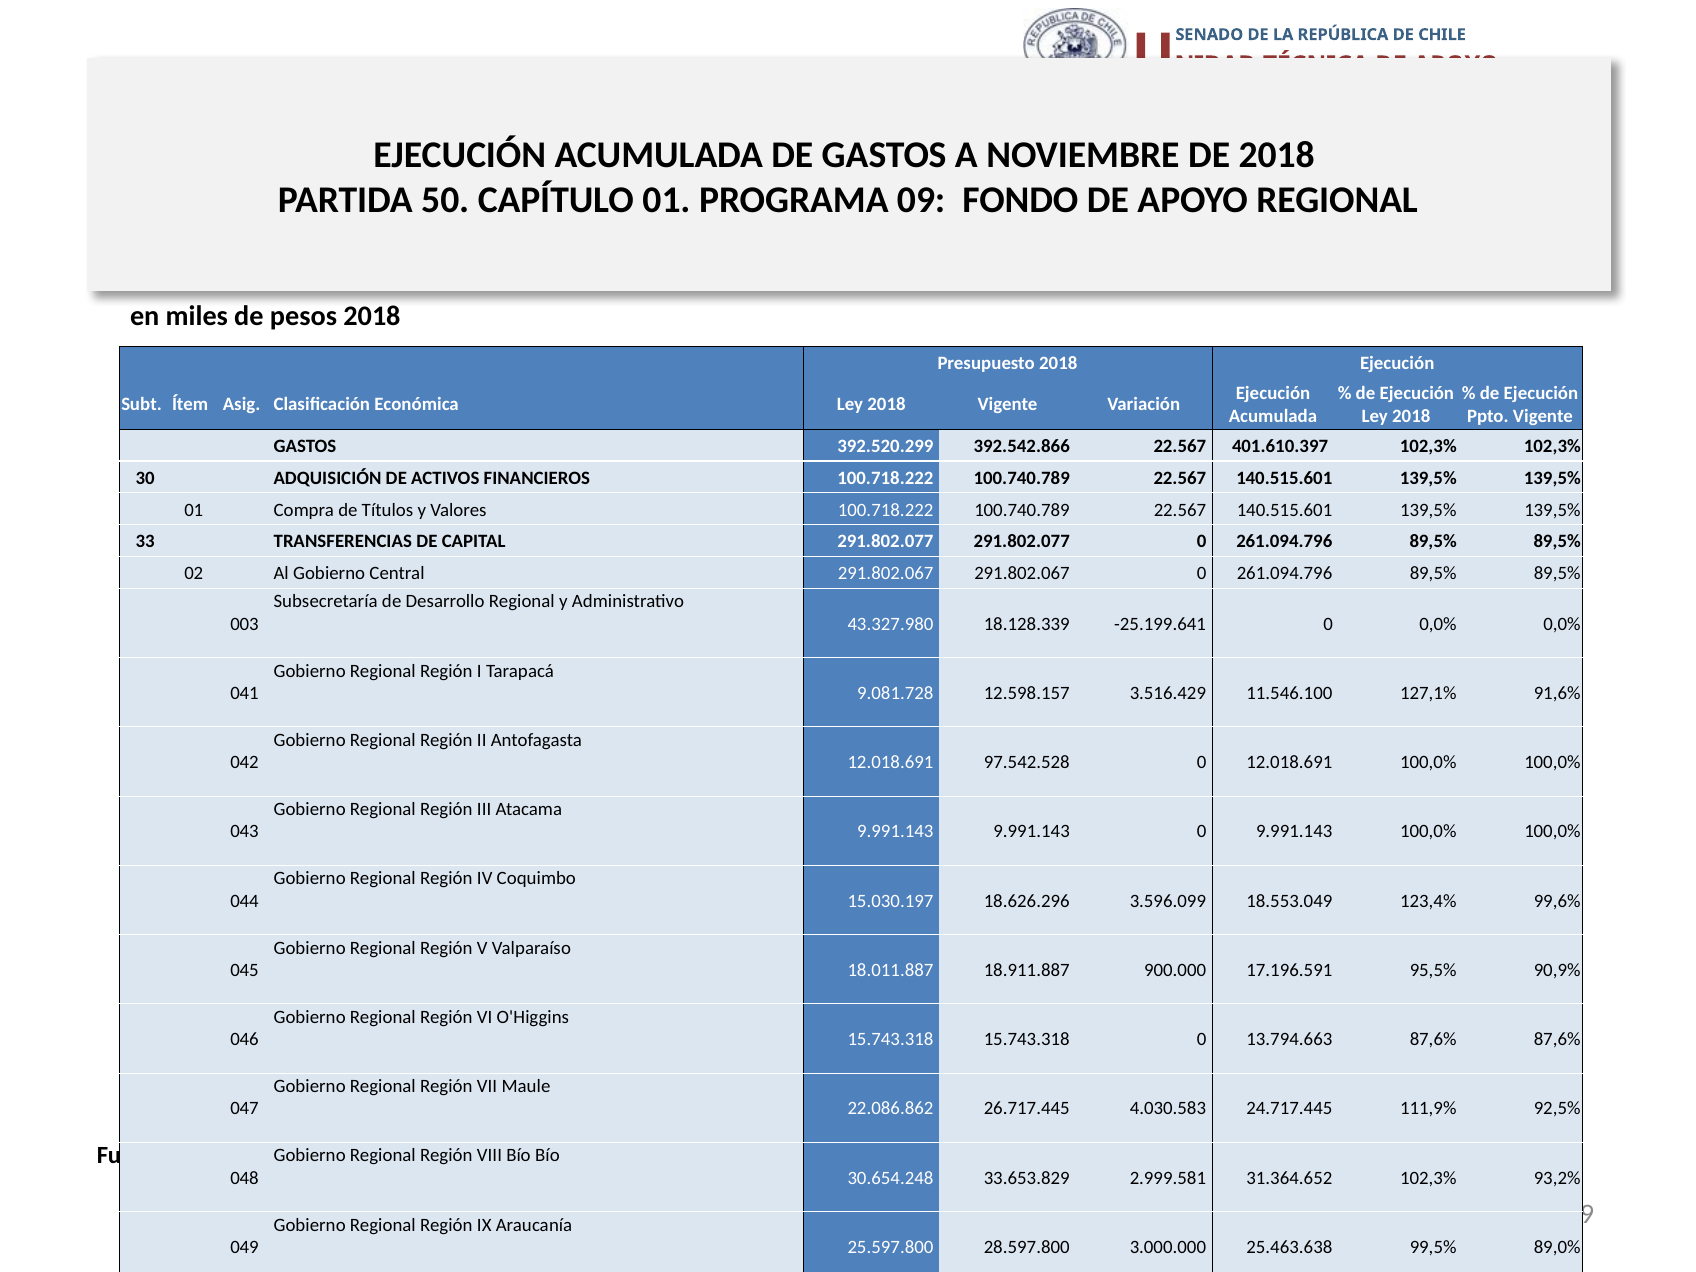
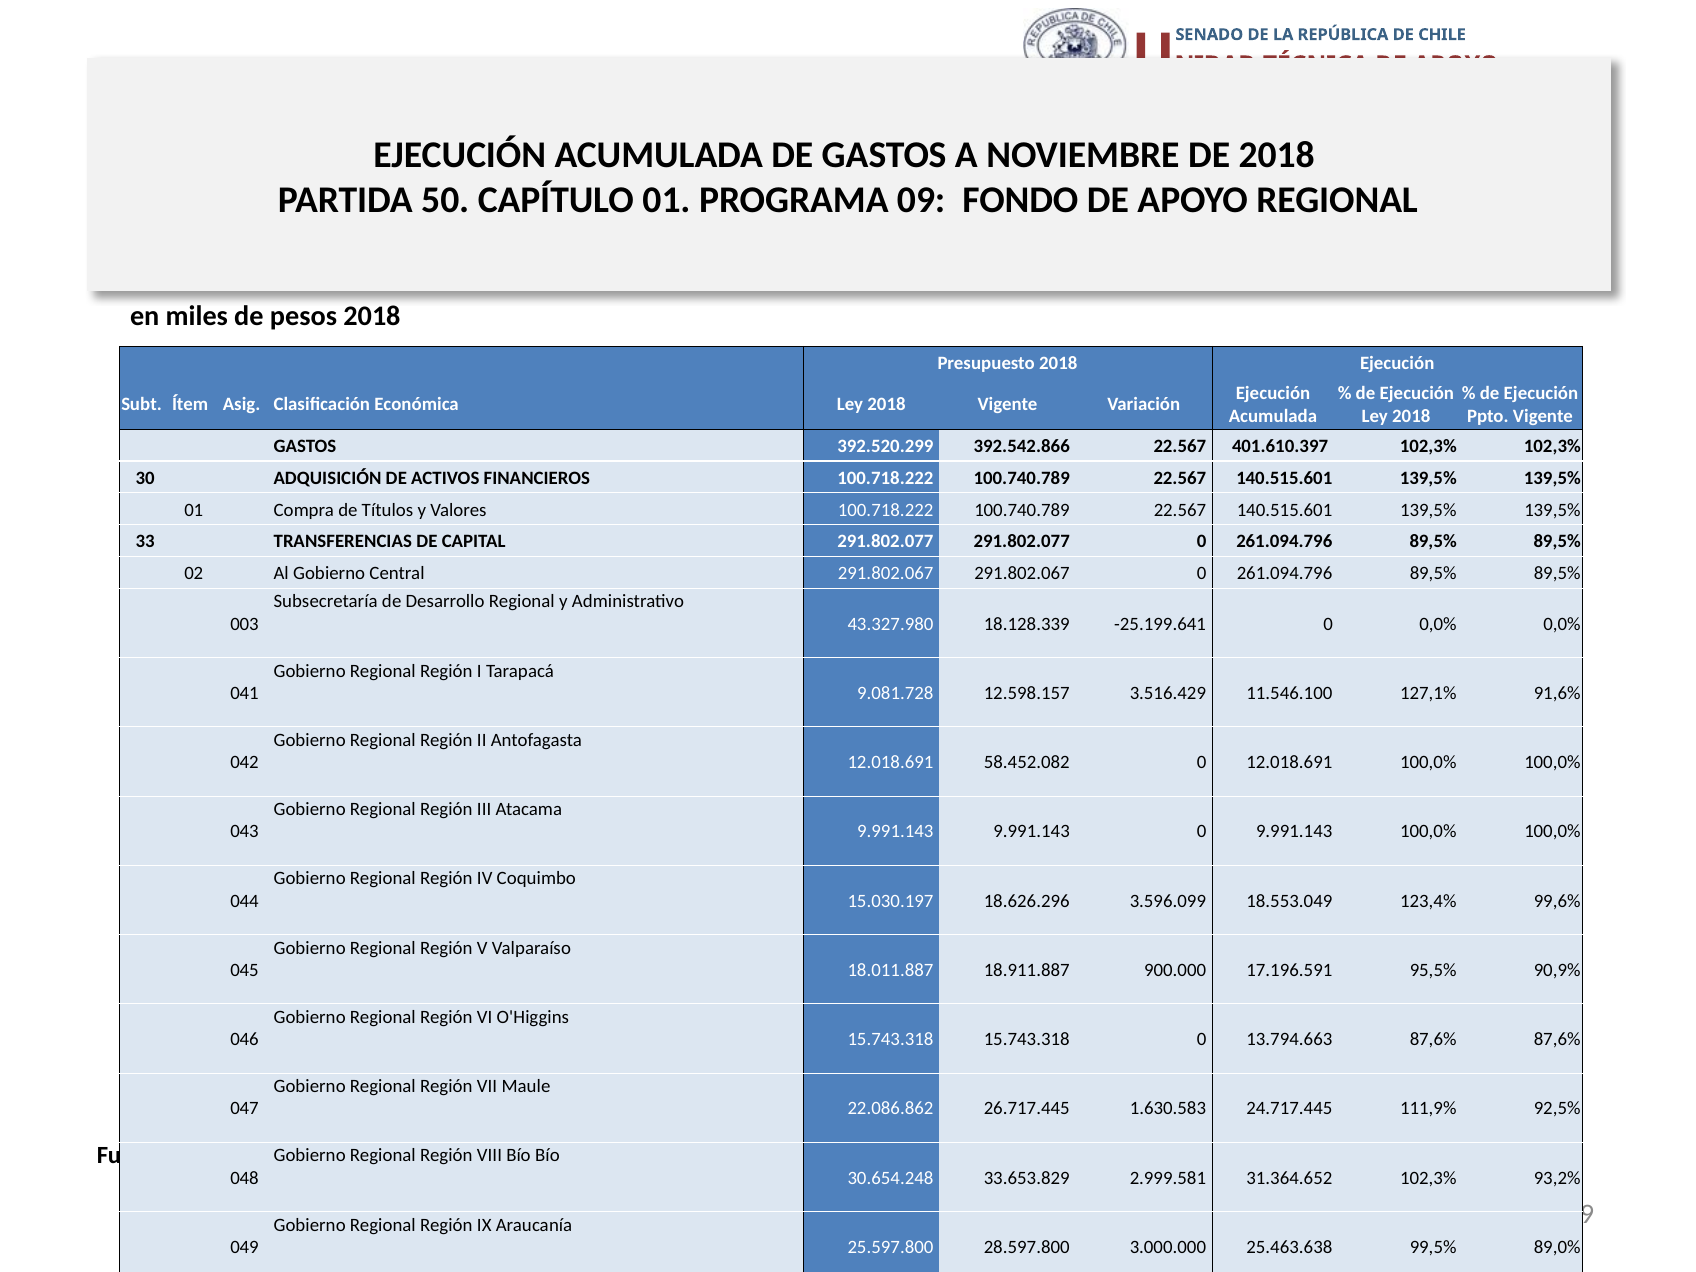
97.542.528: 97.542.528 -> 58.452.082 (1027, 763)
4.030.583: 4.030.583 -> 1.630.583 (1168, 1109)
